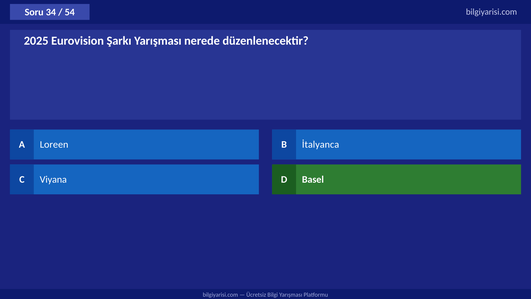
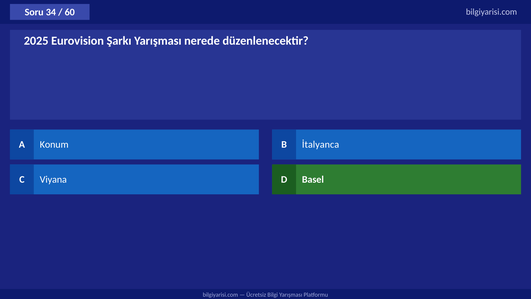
54: 54 -> 60 (70, 12)
Loreen: Loreen -> Konum (54, 145)
